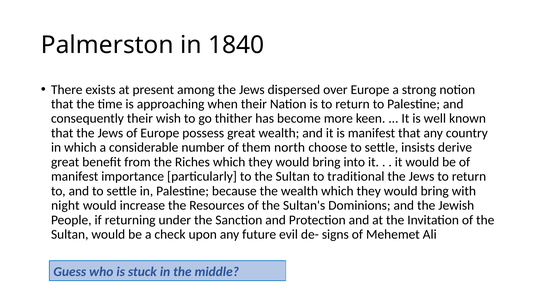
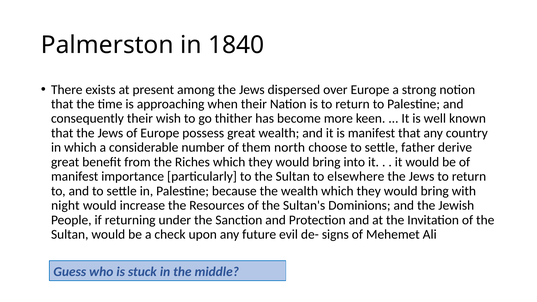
insists: insists -> father (418, 148)
traditional: traditional -> elsewhere (356, 177)
